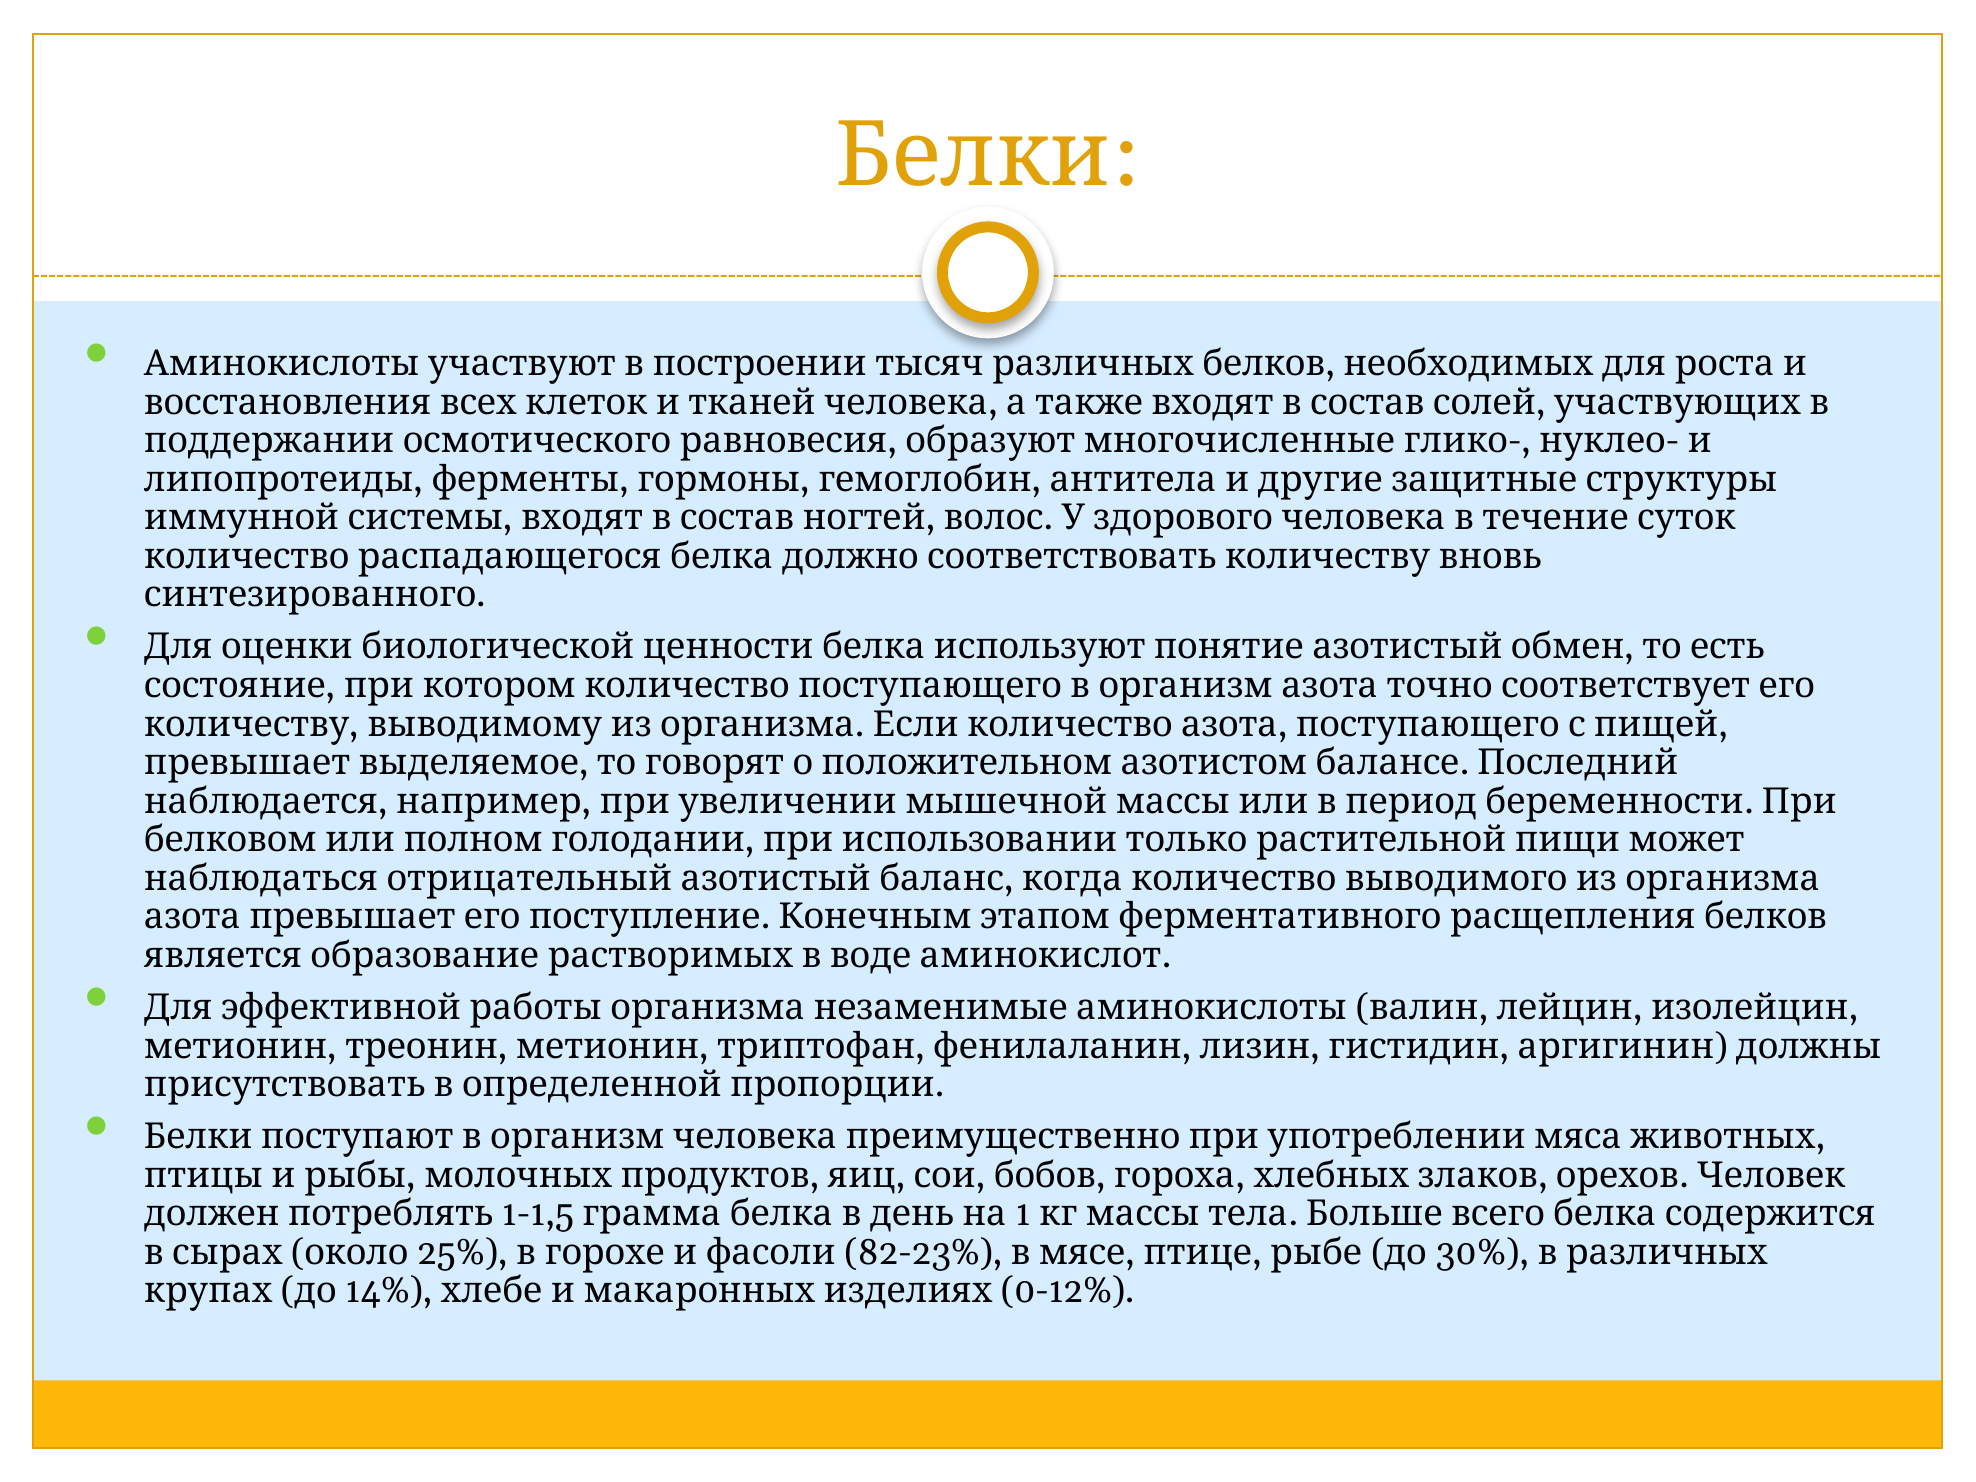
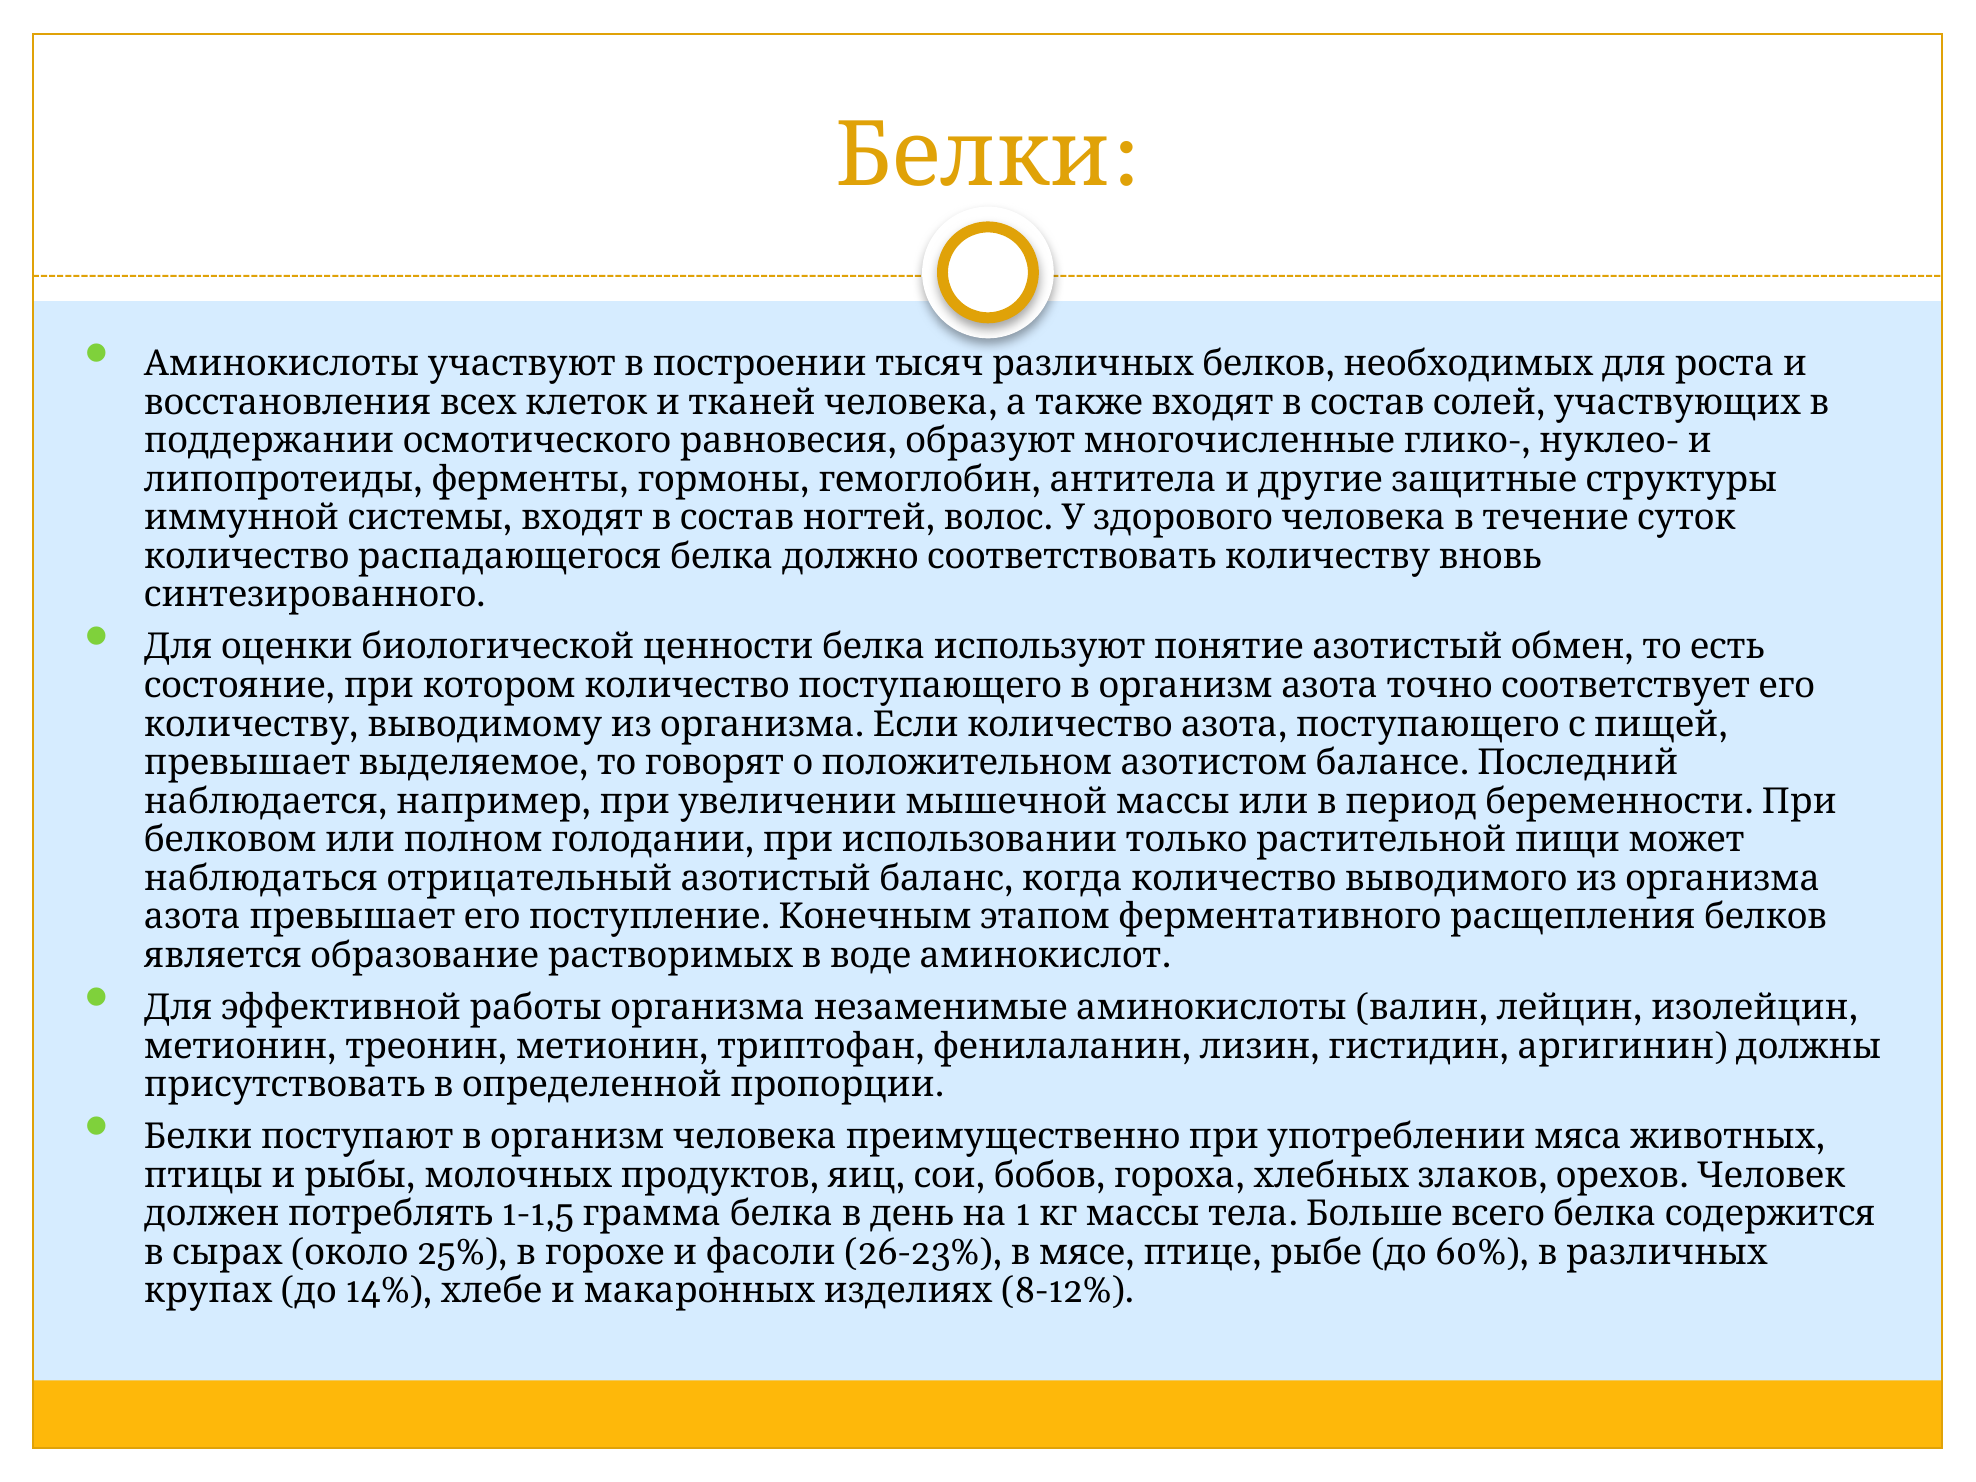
82-23%: 82-23% -> 26-23% (923, 1252)
30%: 30% -> 60% (1482, 1252)
0-12%: 0-12% -> 8-12% (1068, 1291)
